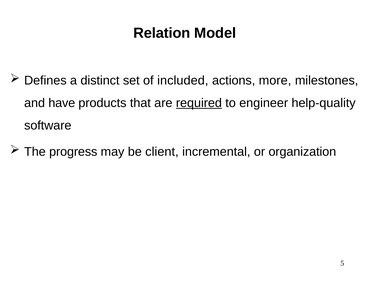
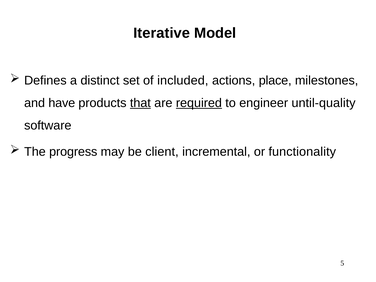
Relation: Relation -> Iterative (162, 33)
more: more -> place (275, 80)
that underline: none -> present (140, 103)
help-quality: help-quality -> until-quality (324, 103)
organization: organization -> functionality (302, 152)
